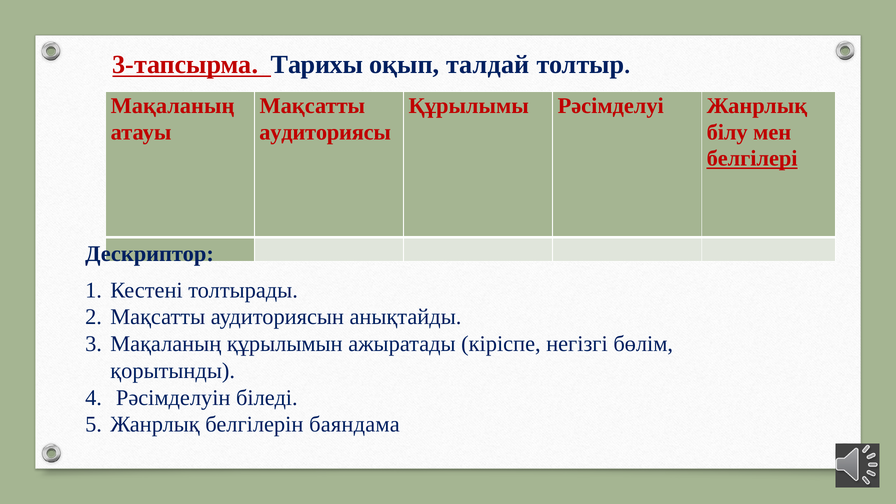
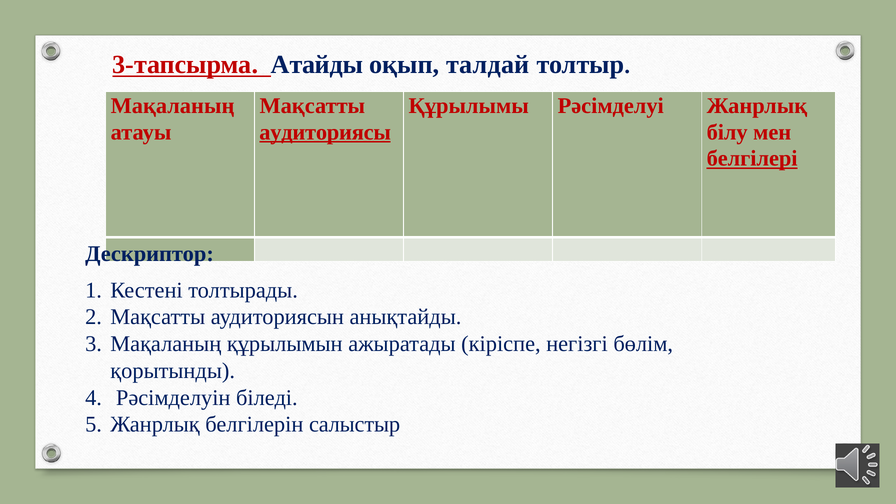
Тарихы: Тарихы -> Атайды (317, 65)
аудиториясы underline: none -> present (325, 132)
баяндама: баяндама -> салыстыр (355, 425)
